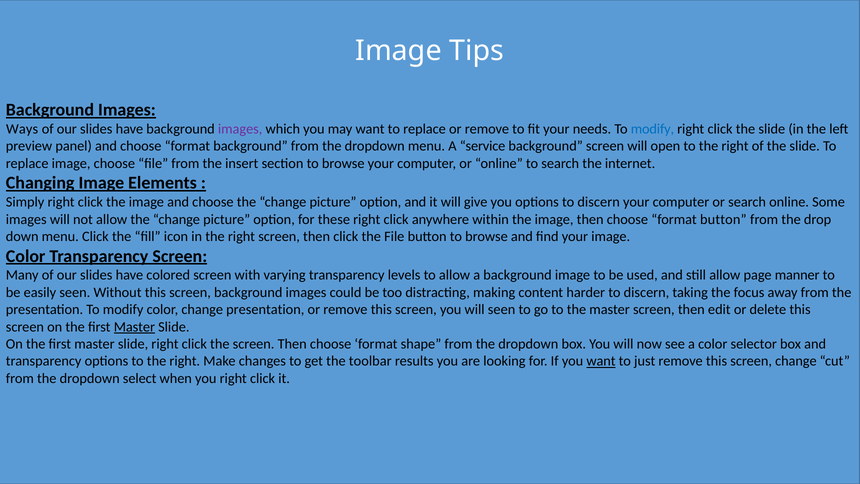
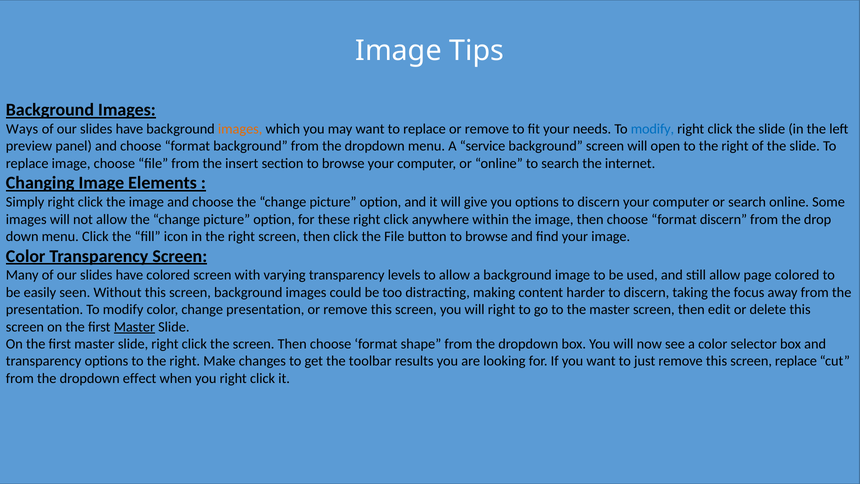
images colour: purple -> orange (240, 129)
format button: button -> discern (723, 219)
page manner: manner -> colored (797, 275)
will seen: seen -> right (502, 309)
want underline: present -> none (601, 361)
screen change: change -> replace (796, 361)
select: select -> effect (140, 378)
